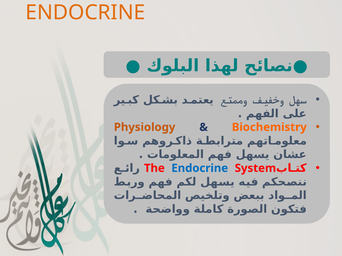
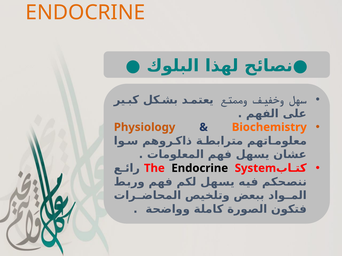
Endocrine colour: blue -> black (200, 168)
